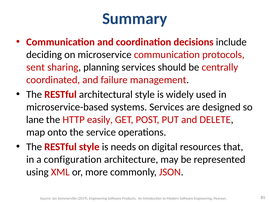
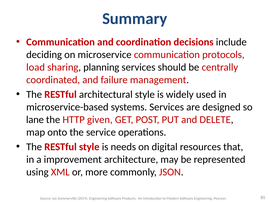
sent: sent -> load (36, 67)
easily: easily -> given (100, 119)
configuration: configuration -> improvement (73, 159)
